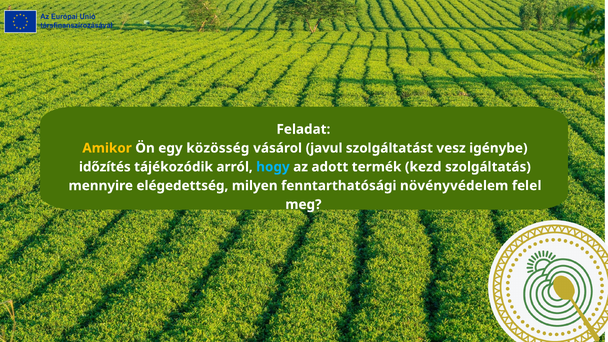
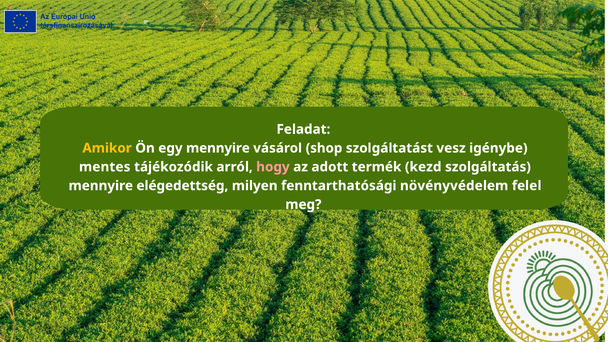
egy közösség: közösség -> mennyire (218, 148)
javul: javul -> shop (324, 148)
időzítés: időzítés -> mentes (105, 167)
hogy colour: light blue -> pink (273, 167)
